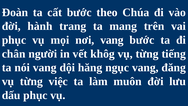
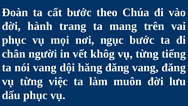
nơi vang: vang -> ngục (112, 40)
hăng ngục: ngục -> đăng (117, 67)
